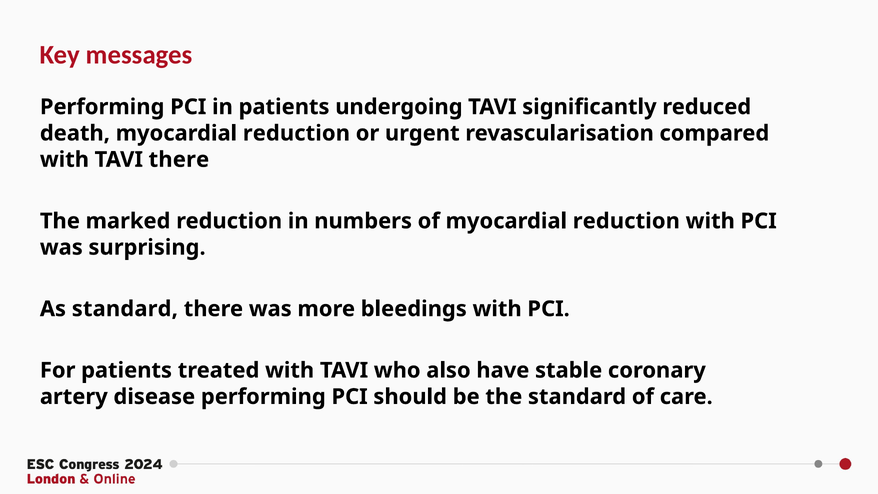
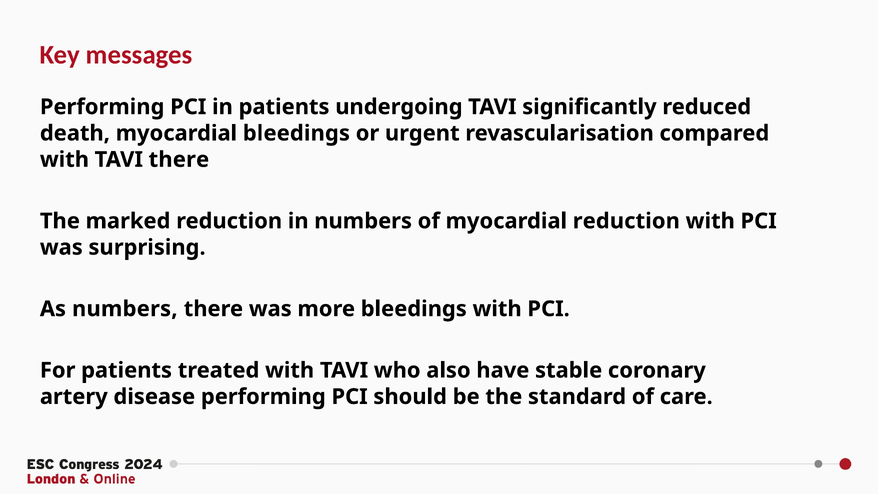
death myocardial reduction: reduction -> bleedings (296, 133)
As standard: standard -> numbers (125, 309)
